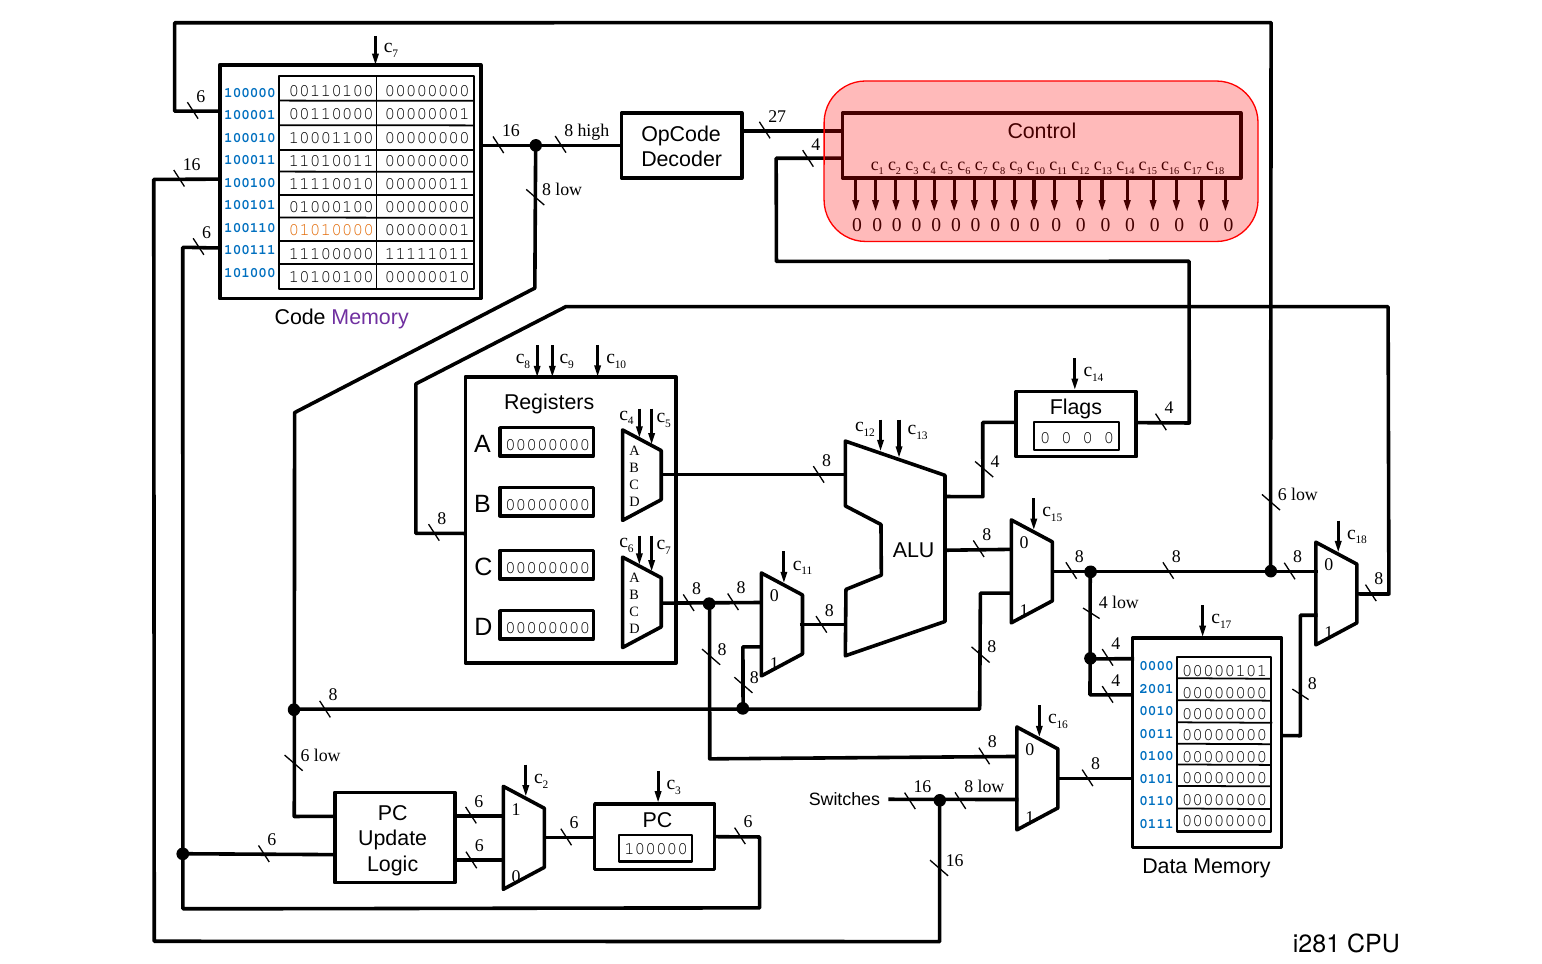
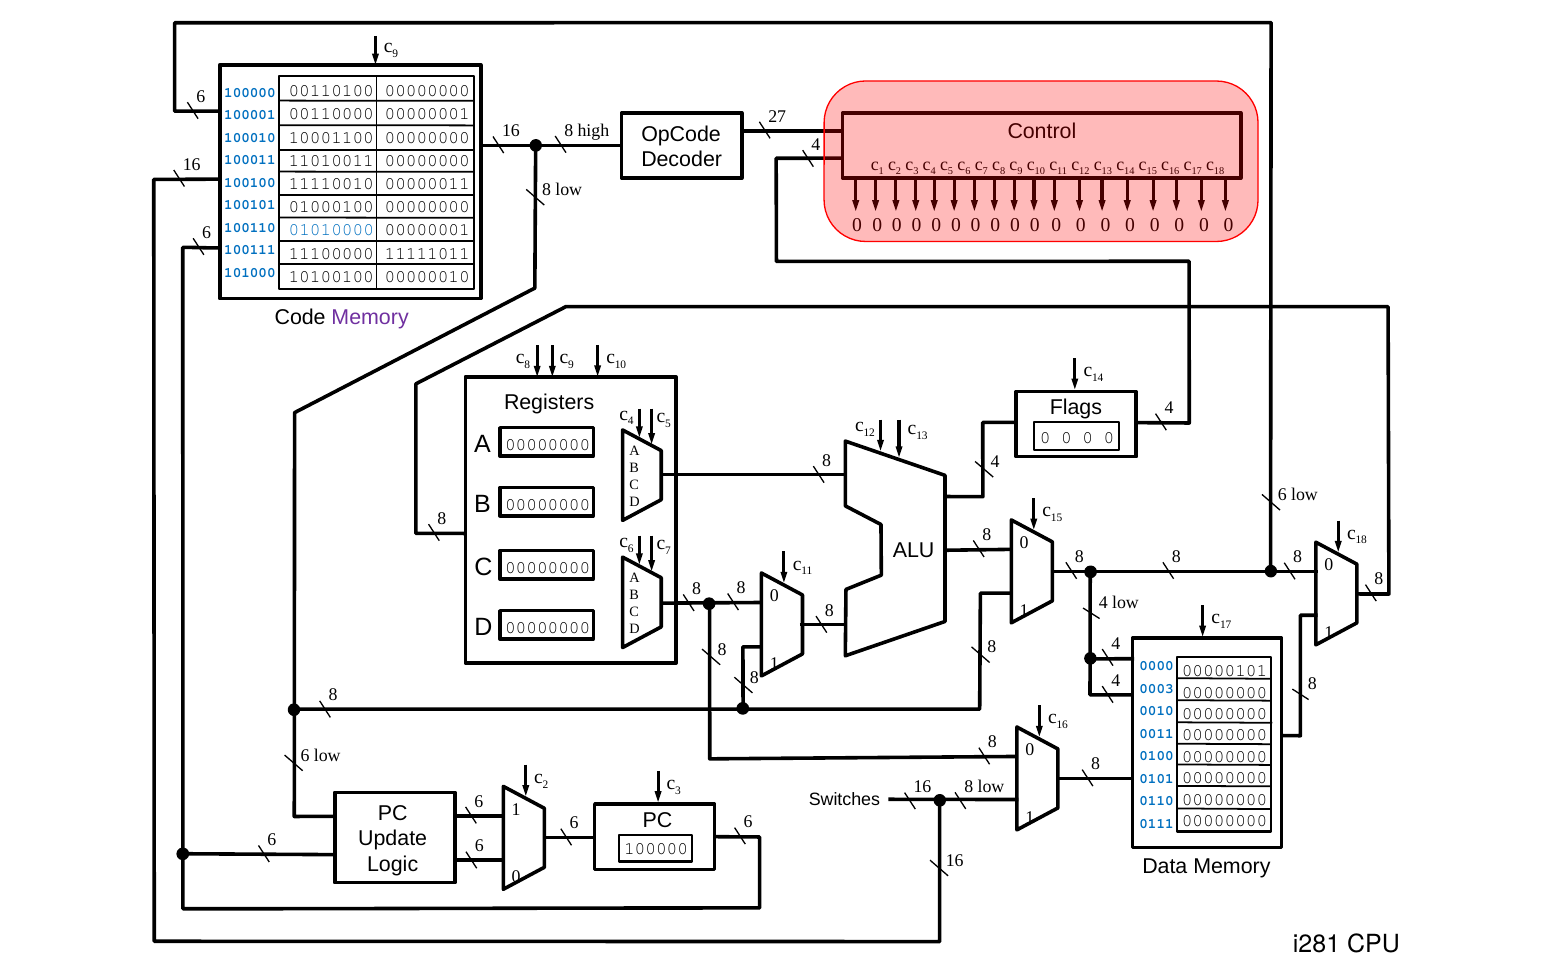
7: 7 -> 9 (395, 54)
01010000 colour: orange -> blue (331, 230)
2001: 2001 -> 0003 (1157, 688)
